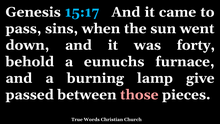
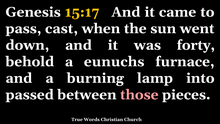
15:17 colour: light blue -> yellow (82, 12)
sins: sins -> cast (61, 29)
give: give -> into (200, 78)
